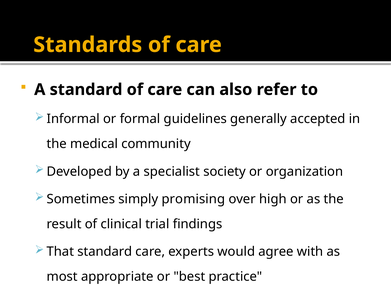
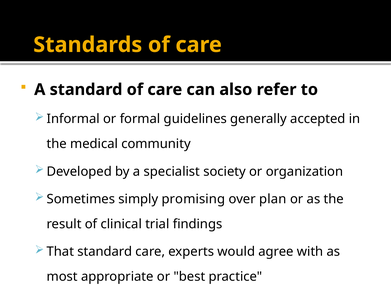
high: high -> plan (273, 199)
